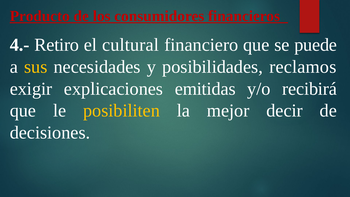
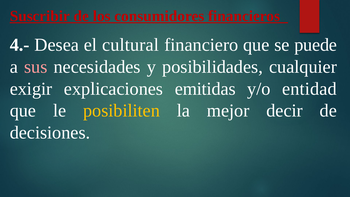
Producto: Producto -> Suscribir (40, 16)
Retiro: Retiro -> Desea (57, 45)
sus colour: yellow -> pink (36, 67)
reclamos: reclamos -> cualquier (303, 67)
recibirá: recibirá -> entidad (309, 89)
